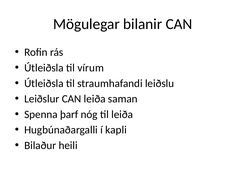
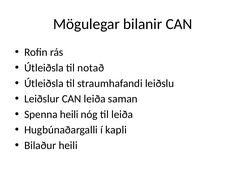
vírum: vírum -> notað (91, 68)
Spenna þarf: þarf -> heili (69, 114)
